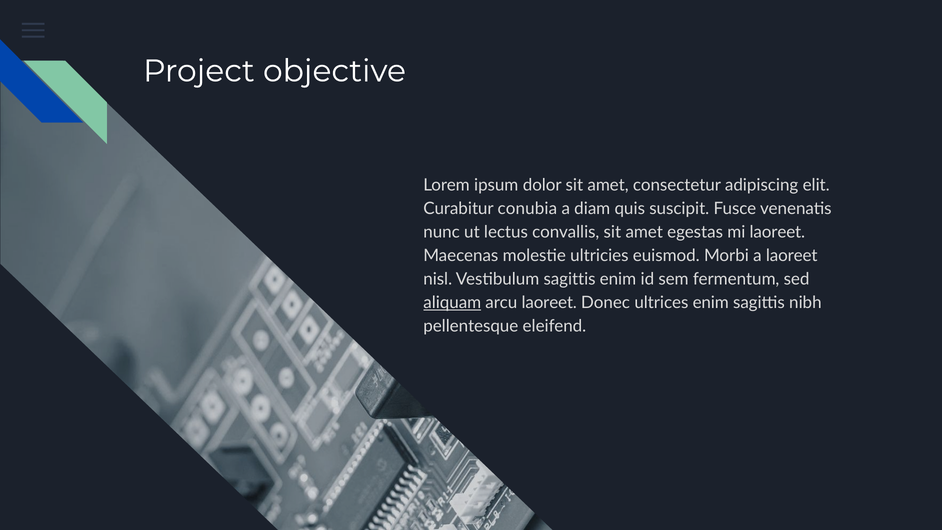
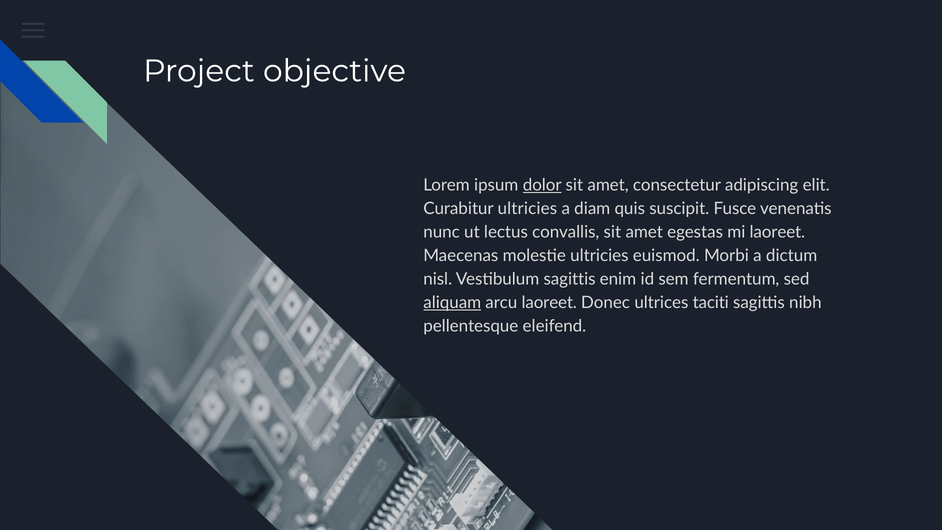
dolor underline: none -> present (542, 185)
Curabitur conubia: conubia -> ultricies (527, 209)
a laoreet: laoreet -> dictum (792, 256)
ultrices enim: enim -> taciti (711, 303)
